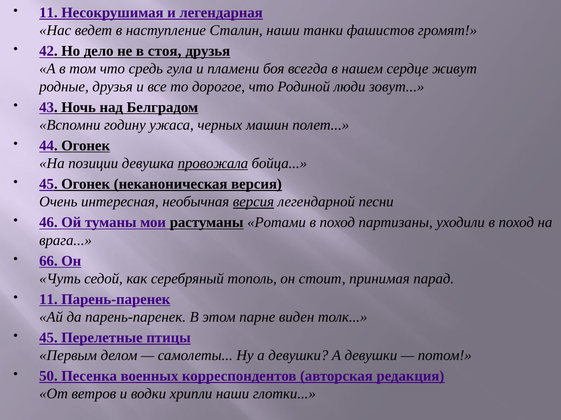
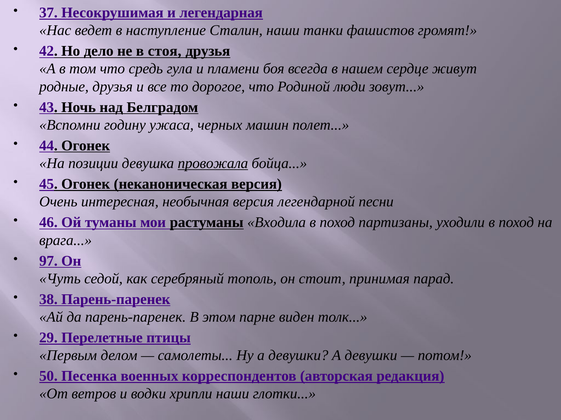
11: 11 -> 37 (48, 13)
версия underline: present -> none (253, 202)
Ротами: Ротами -> Входила (277, 223)
66: 66 -> 97 (48, 261)
11: 11 -> 38 (48, 300)
45: 45 -> 29 (48, 338)
